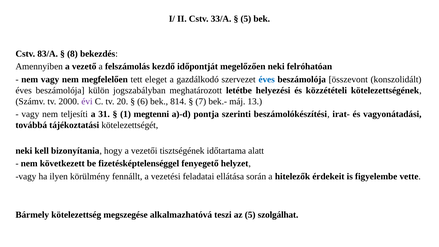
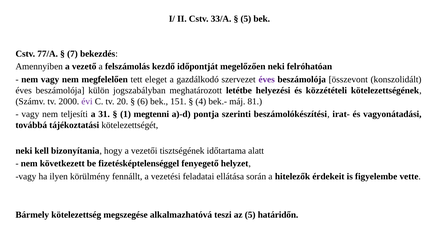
83/A: 83/A -> 77/A (48, 54)
8: 8 -> 7 (72, 54)
éves colour: blue -> purple (267, 79)
814: 814 -> 151 (178, 101)
7: 7 -> 4 (201, 101)
13: 13 -> 81 (255, 101)
szolgálhat: szolgálhat -> határidőn (278, 215)
